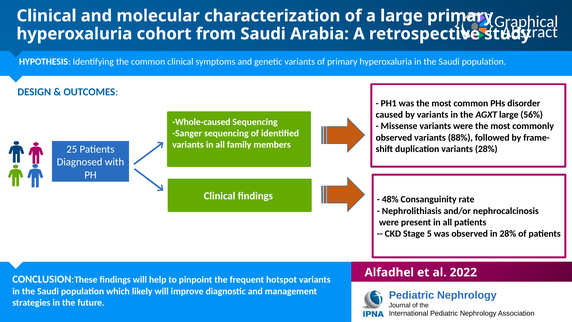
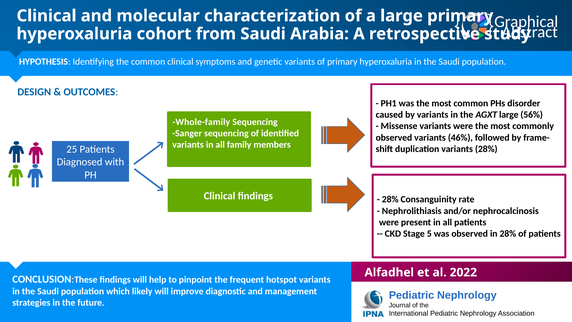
Whole-caused: Whole-caused -> Whole-family (201, 122)
88%: 88% -> 46% (460, 137)
48%: 48% -> 28% (390, 199)
